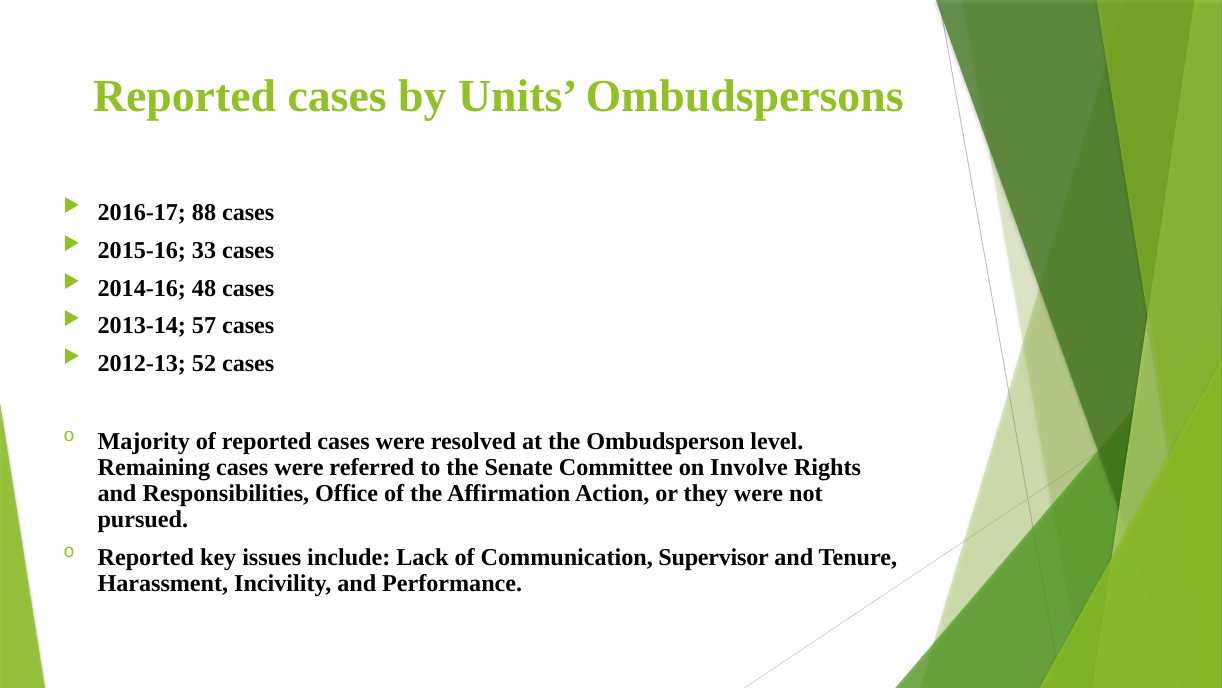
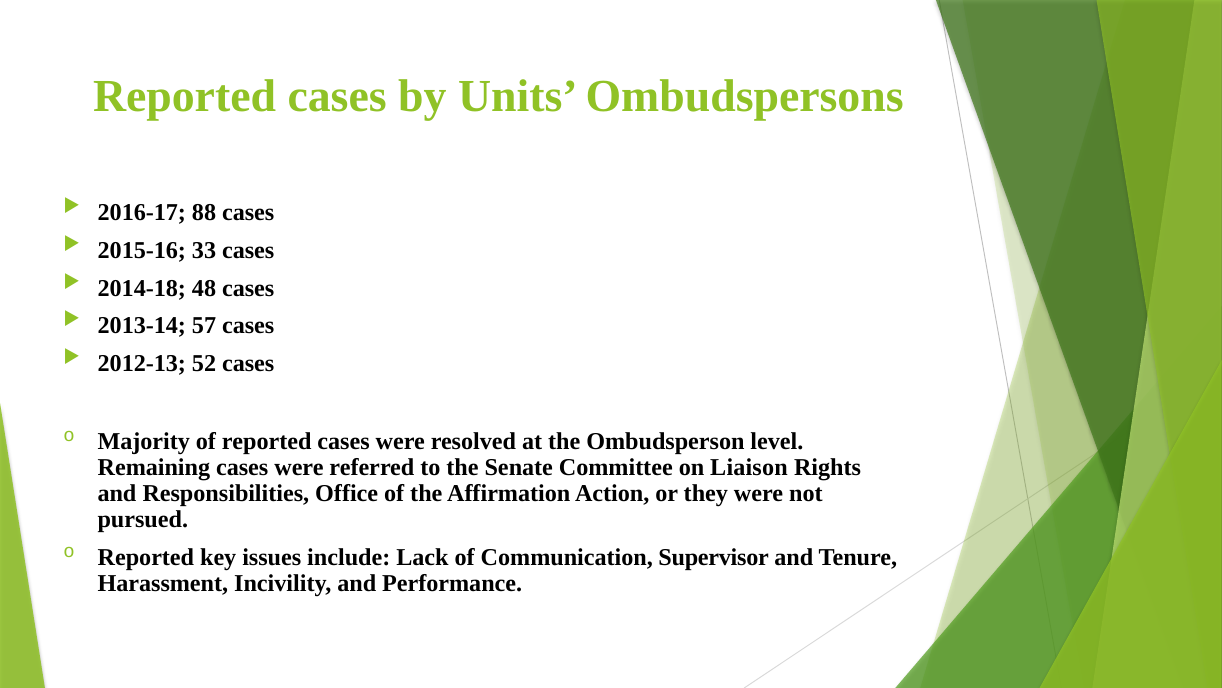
2014-16: 2014-16 -> 2014-18 (142, 288)
Involve: Involve -> Liaison (749, 467)
